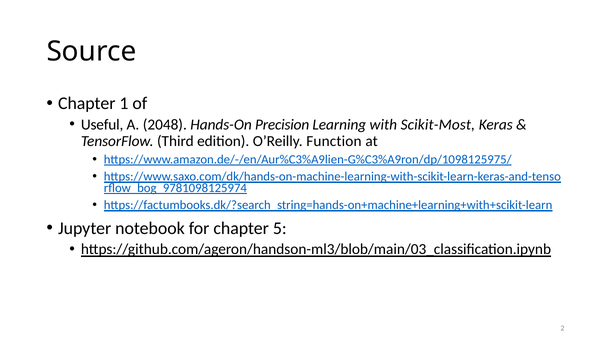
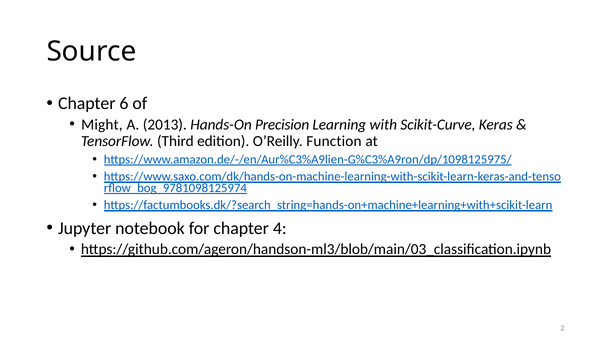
1: 1 -> 6 (124, 103)
Useful: Useful -> Might (102, 124)
2048: 2048 -> 2013 (165, 124)
Scikit-Most: Scikit-Most -> Scikit-Curve (438, 124)
5: 5 -> 4 (280, 228)
